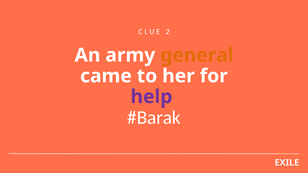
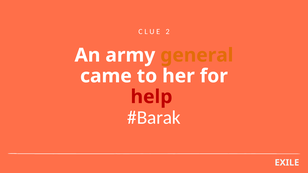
help colour: purple -> red (151, 97)
